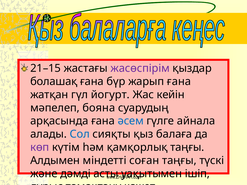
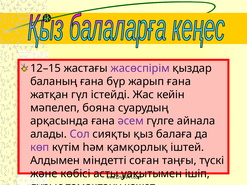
21–15: 21–15 -> 12–15 (46, 68)
болашақ: болашақ -> баланың (54, 82)
йогурт: йогурт -> істейді (110, 95)
әсем colour: blue -> purple (131, 121)
Сол colour: blue -> purple (80, 134)
қамқорлық таңғы: таңғы -> іштей (187, 147)
дәмді: дәмді -> көбісі (75, 174)
